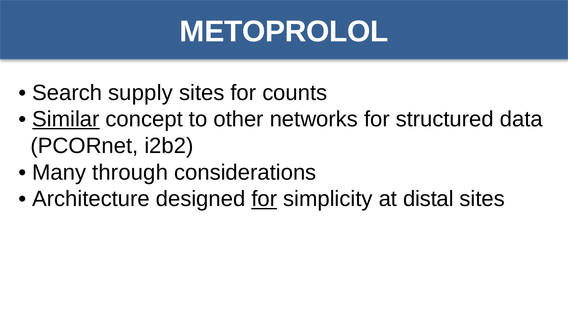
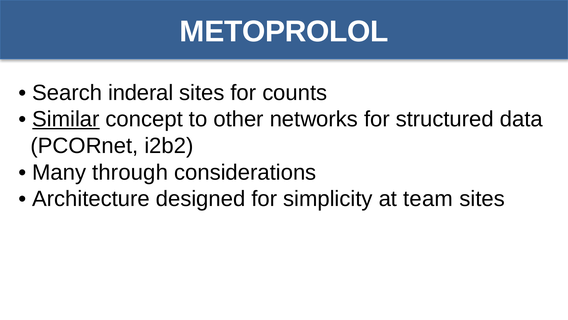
supply: supply -> inderal (141, 93)
for underline: present -> none (264, 199)
distal: distal -> team (428, 199)
